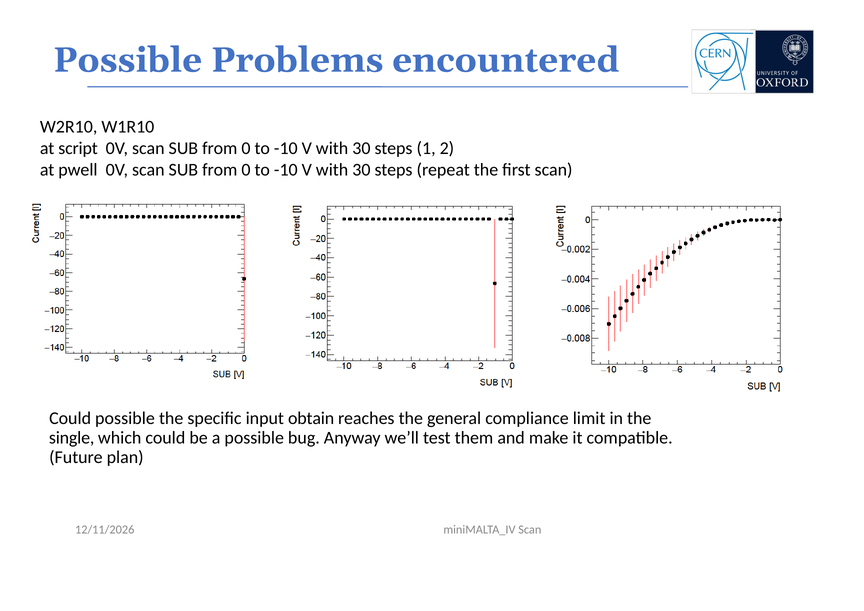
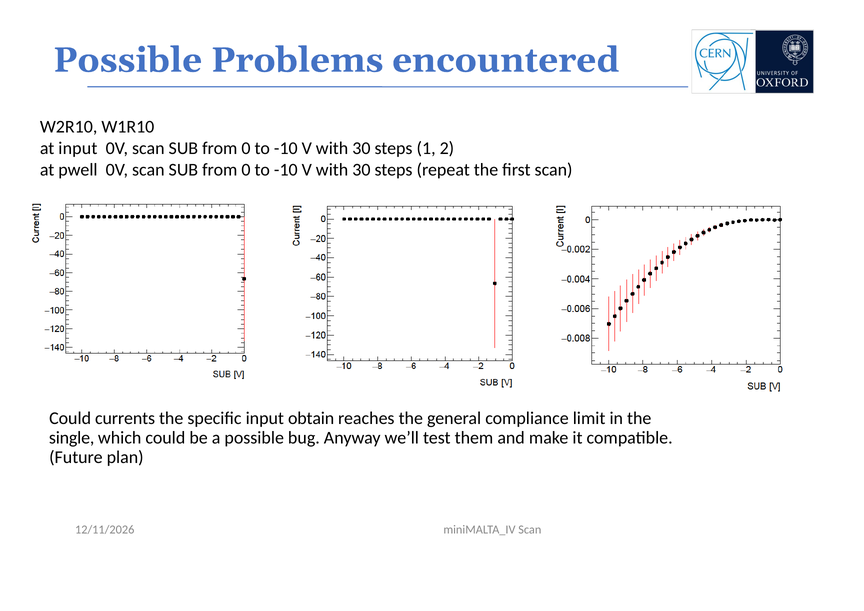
at script: script -> input (78, 148)
Could possible: possible -> currents (125, 418)
